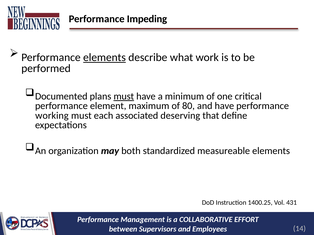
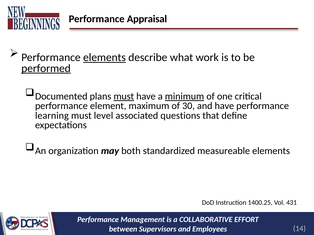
Impeding: Impeding -> Appraisal (147, 19)
performed underline: none -> present (46, 68)
minimum underline: none -> present (185, 97)
80: 80 -> 30 (188, 106)
working: working -> learning (52, 116)
each: each -> level (104, 116)
deserving: deserving -> questions (180, 116)
